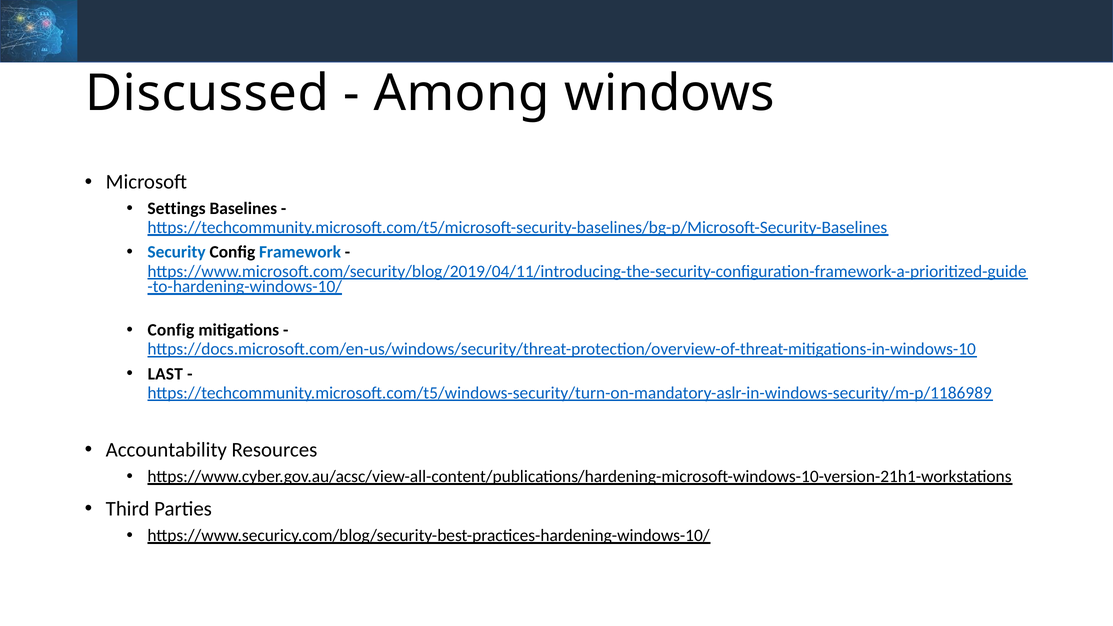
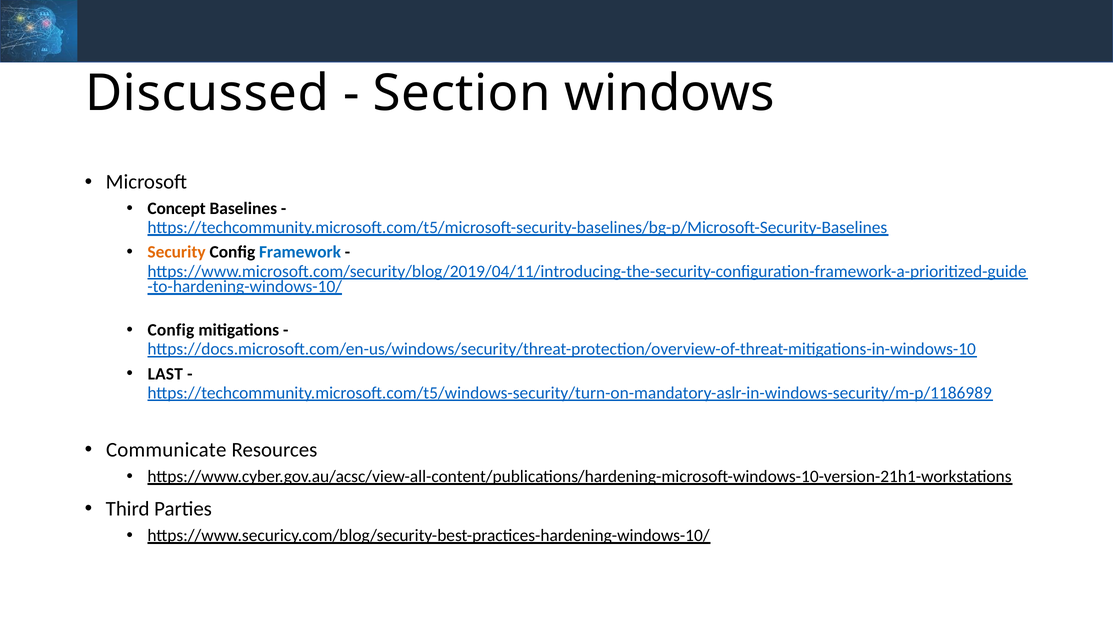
Among: Among -> Section (462, 93)
Settings: Settings -> Concept (177, 208)
Security colour: blue -> orange (177, 252)
Accountability: Accountability -> Communicate (166, 450)
